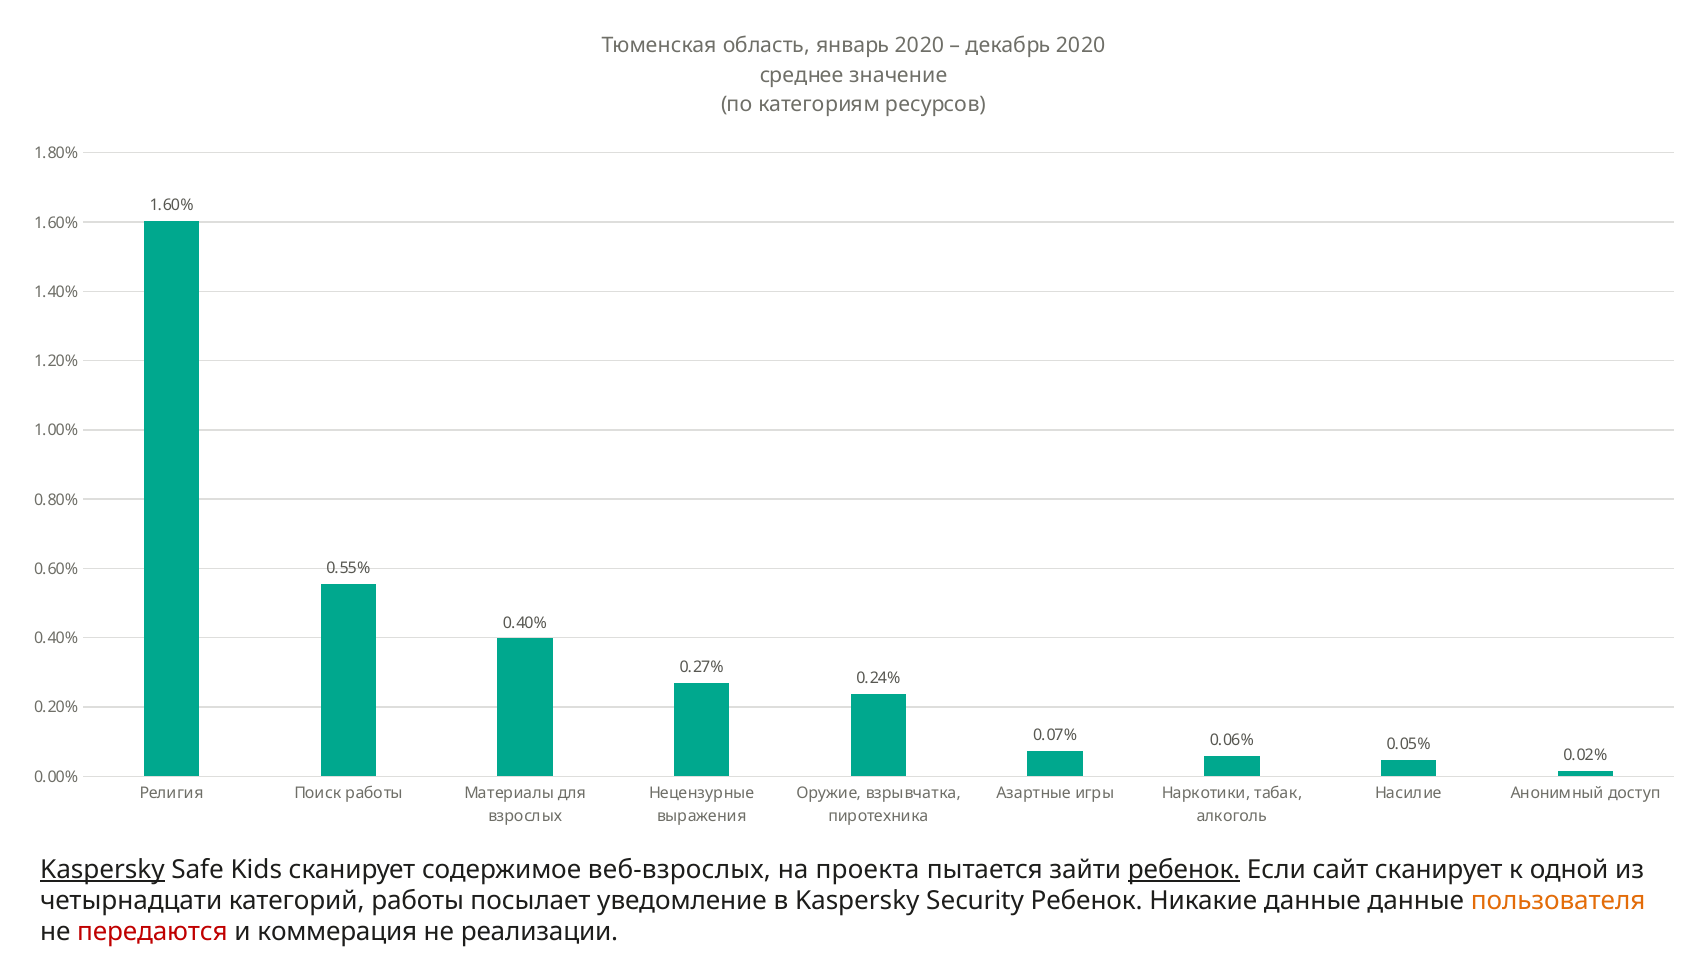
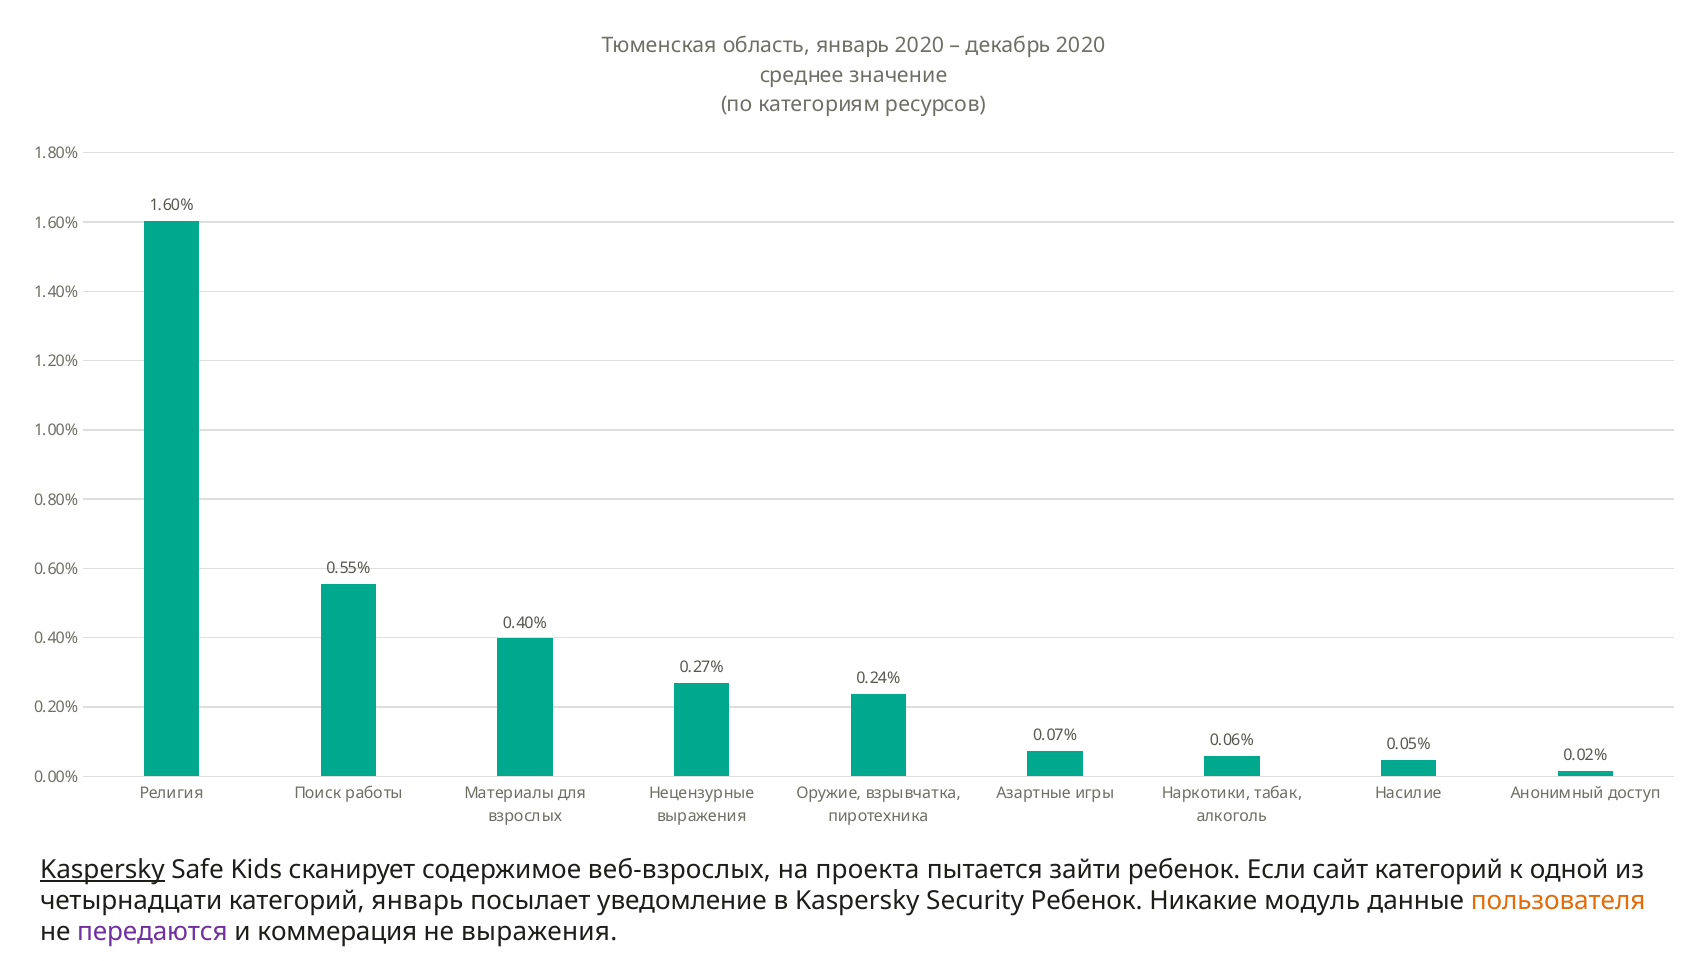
ребенок underline: present -> none (1184, 869)
сайт сканирует: сканирует -> категорий (1439, 869)
категорий работы: работы -> январь (417, 901)
Никакие данные: данные -> модуль (1312, 901)
передаются colour: red -> purple (152, 932)
не реализации: реализации -> выражения (539, 932)
